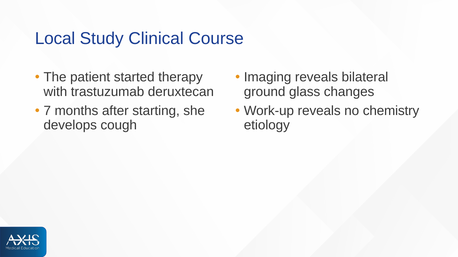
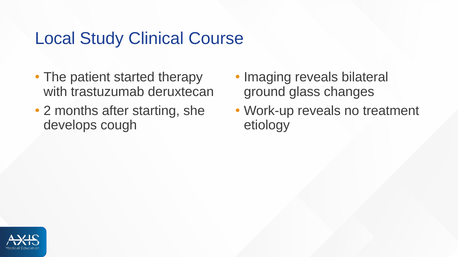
7: 7 -> 2 (47, 111)
chemistry: chemistry -> treatment (391, 111)
